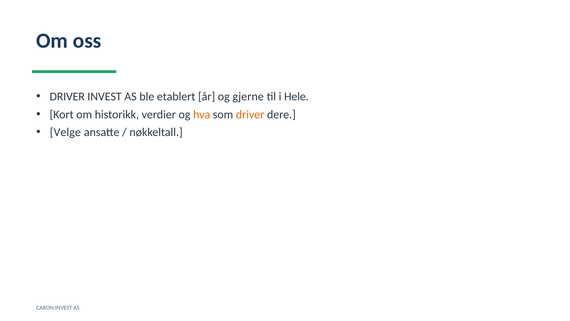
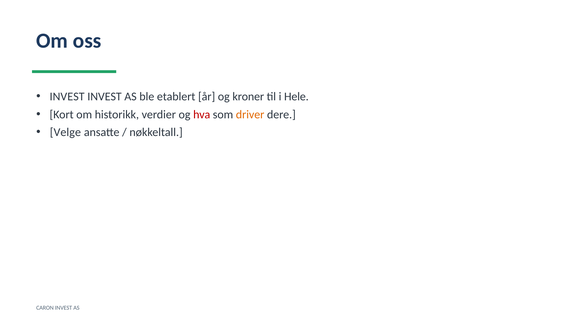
DRIVER: DRIVER -> INVEST (67, 97)
gjerne: gjerne -> kroner (248, 97)
hva colour: orange -> red (202, 114)
